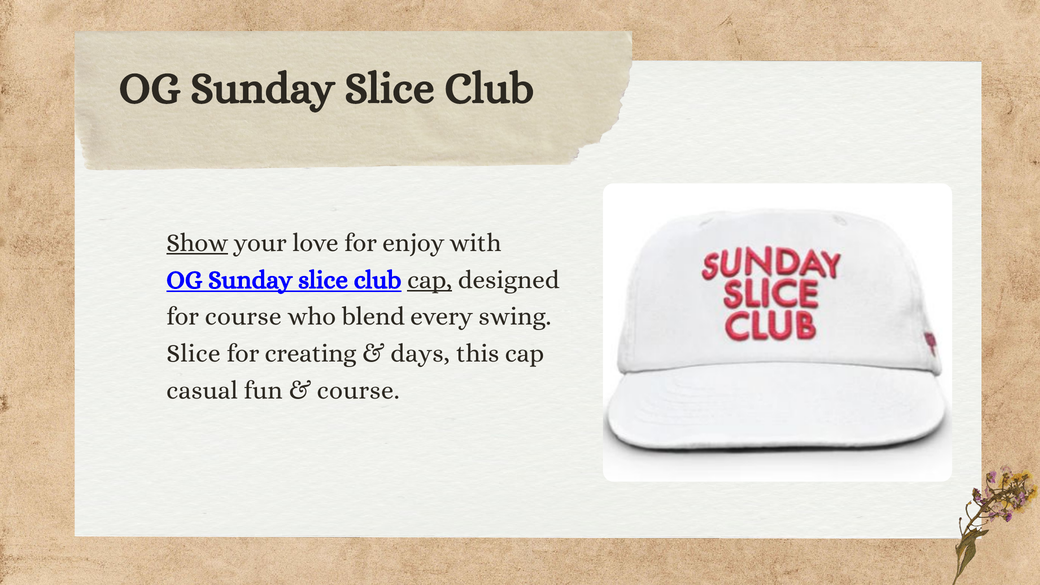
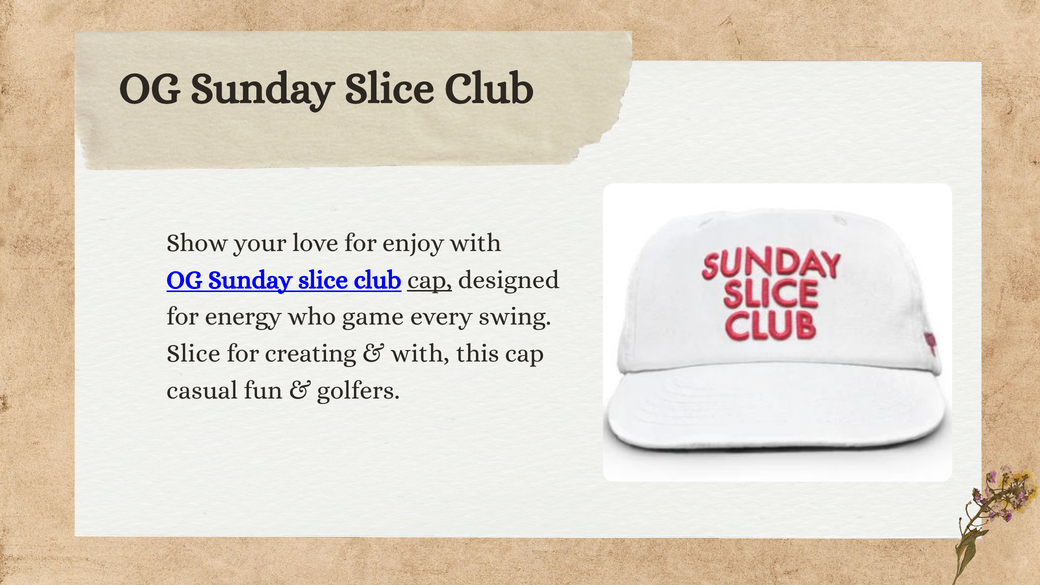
Show underline: present -> none (197, 243)
for course: course -> energy (243, 317)
blend: blend -> game (373, 317)
days: days -> with (420, 354)
course: course -> golfers (358, 390)
